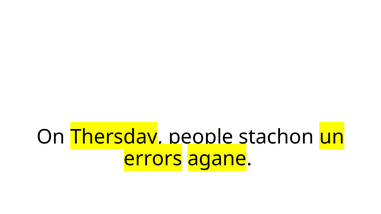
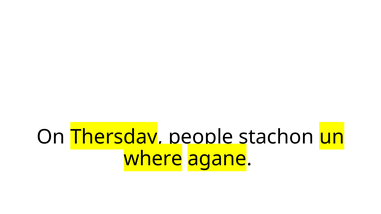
errors: errors -> where (153, 159)
